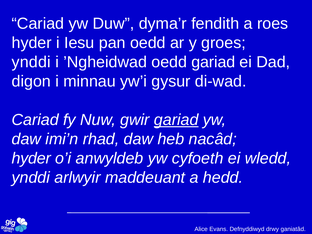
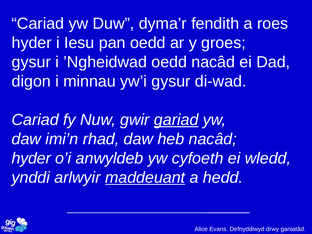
ynddi: ynddi -> gysur (31, 62)
oedd gariad: gariad -> nacâd (213, 62)
maddeuant underline: none -> present (145, 178)
